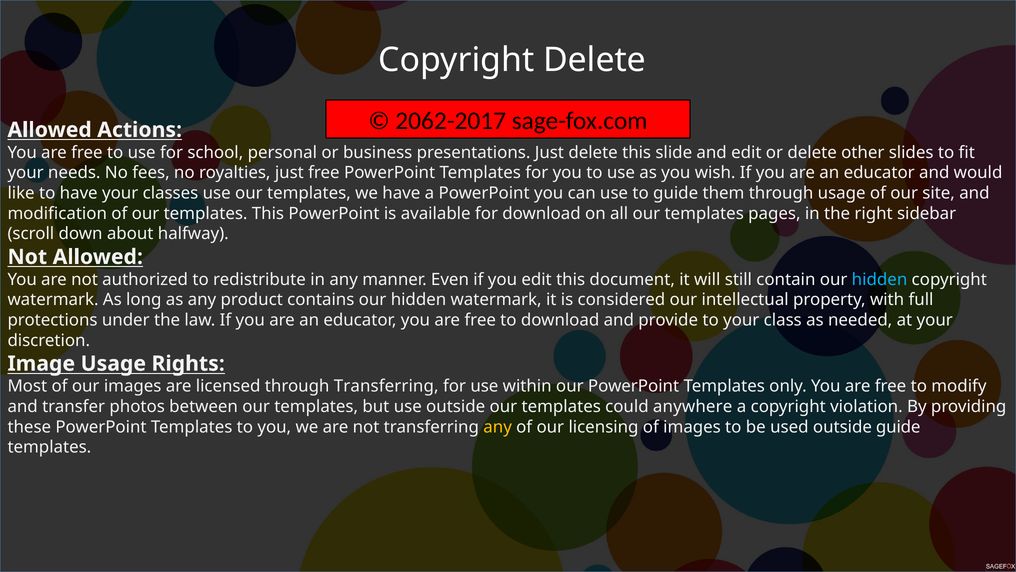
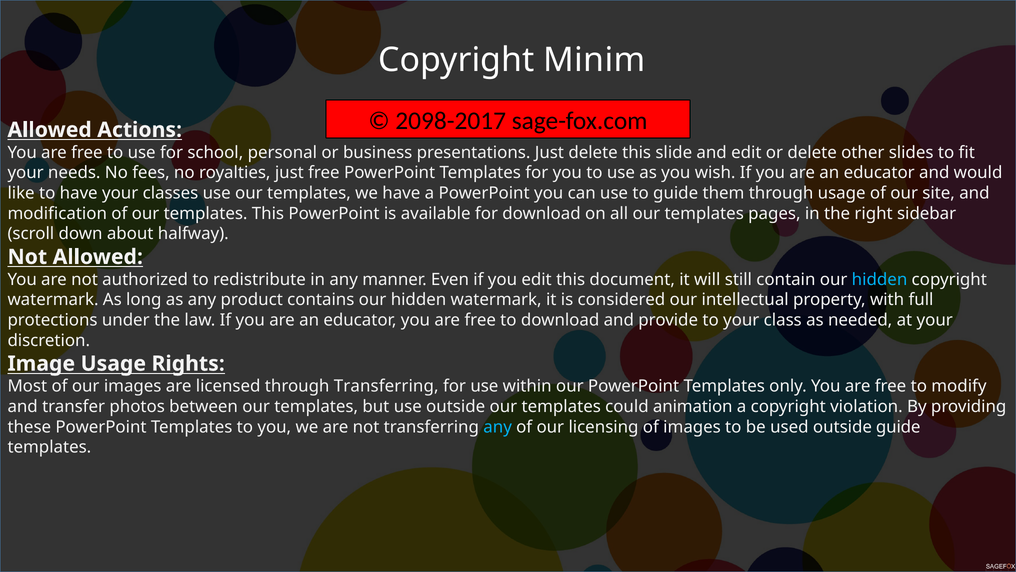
Copyright Delete: Delete -> Minim (594, 60)
2062-2017: 2062-2017 -> 2098-2017 (451, 121)
anywhere: anywhere -> animation (693, 406)
any colour: yellow -> light blue (498, 427)
